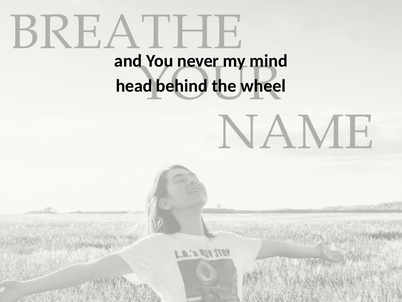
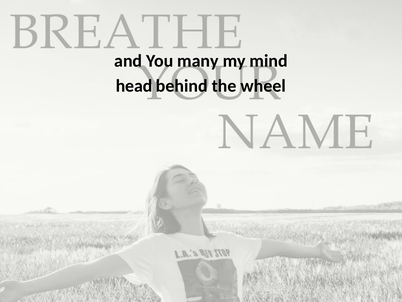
never: never -> many (198, 61)
